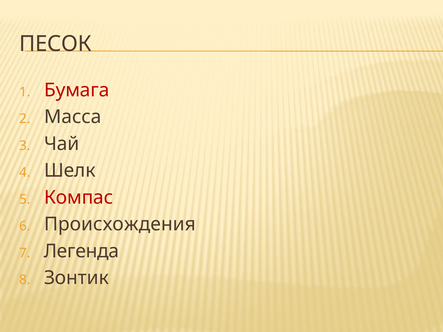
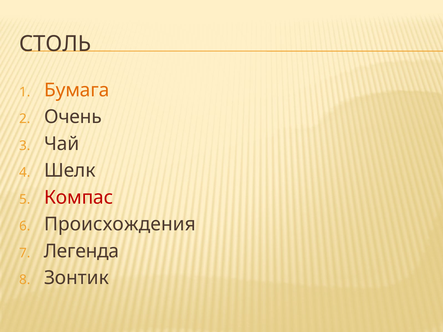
ПЕСОК: ПЕСОК -> СТОЛЬ (55, 44)
Бумага colour: red -> orange (77, 90)
Масса: Масса -> Очень (73, 117)
